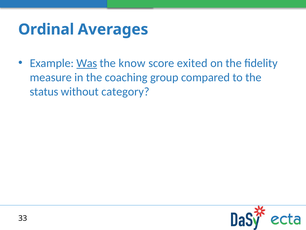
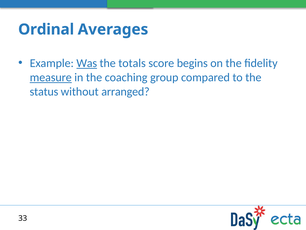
know: know -> totals (132, 63)
exited: exited -> begins (192, 63)
measure underline: none -> present (51, 77)
category: category -> arranged (125, 92)
